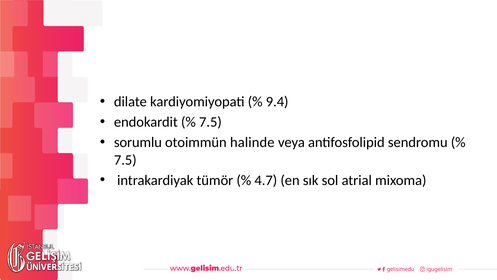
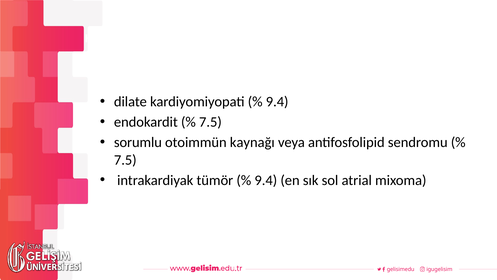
halinde: halinde -> kaynağı (252, 142)
4.7: 4.7 -> 9.4 (266, 180)
